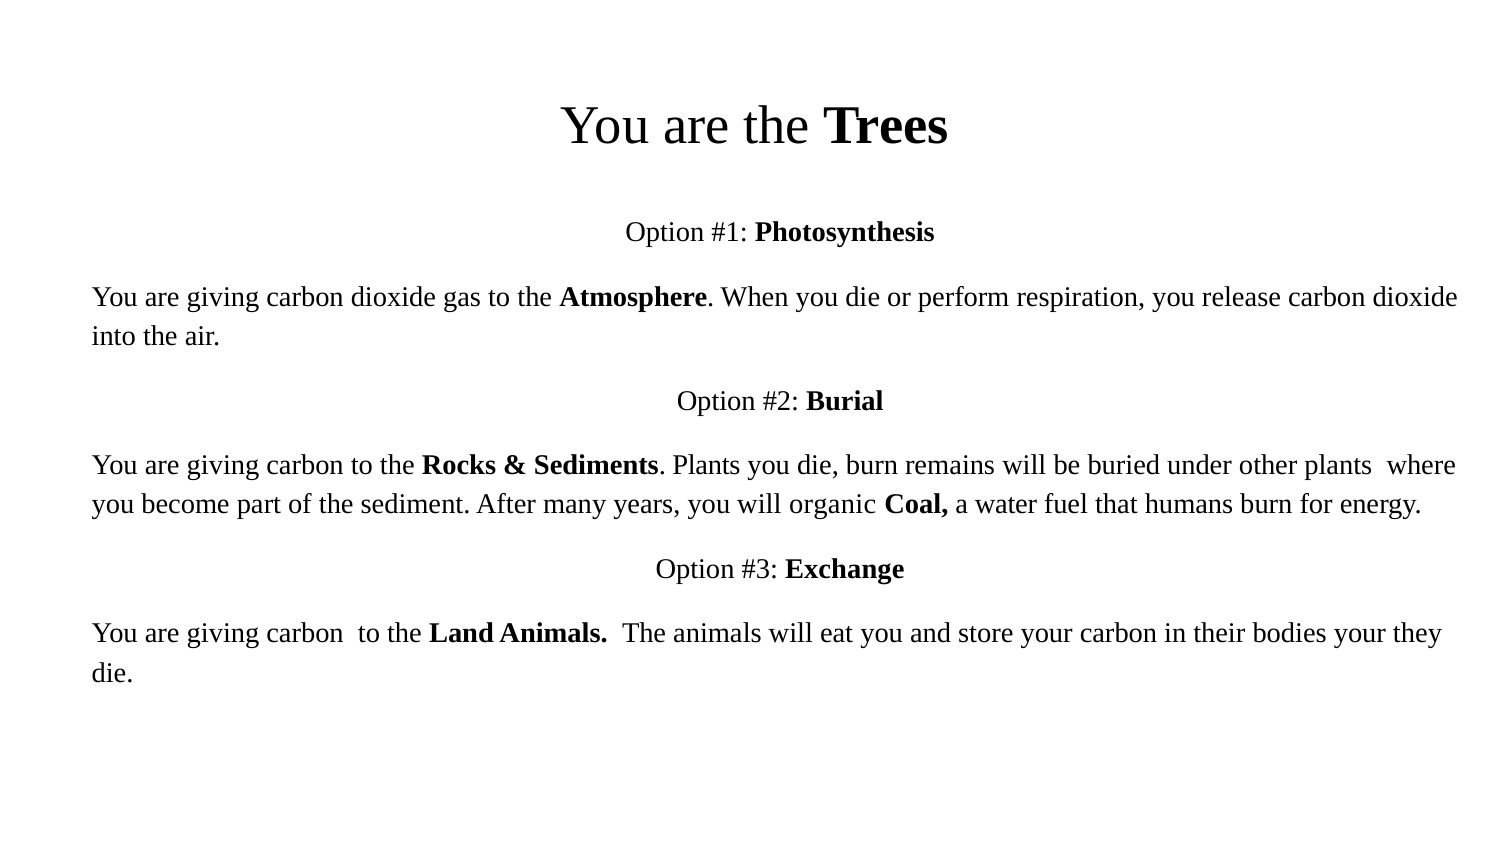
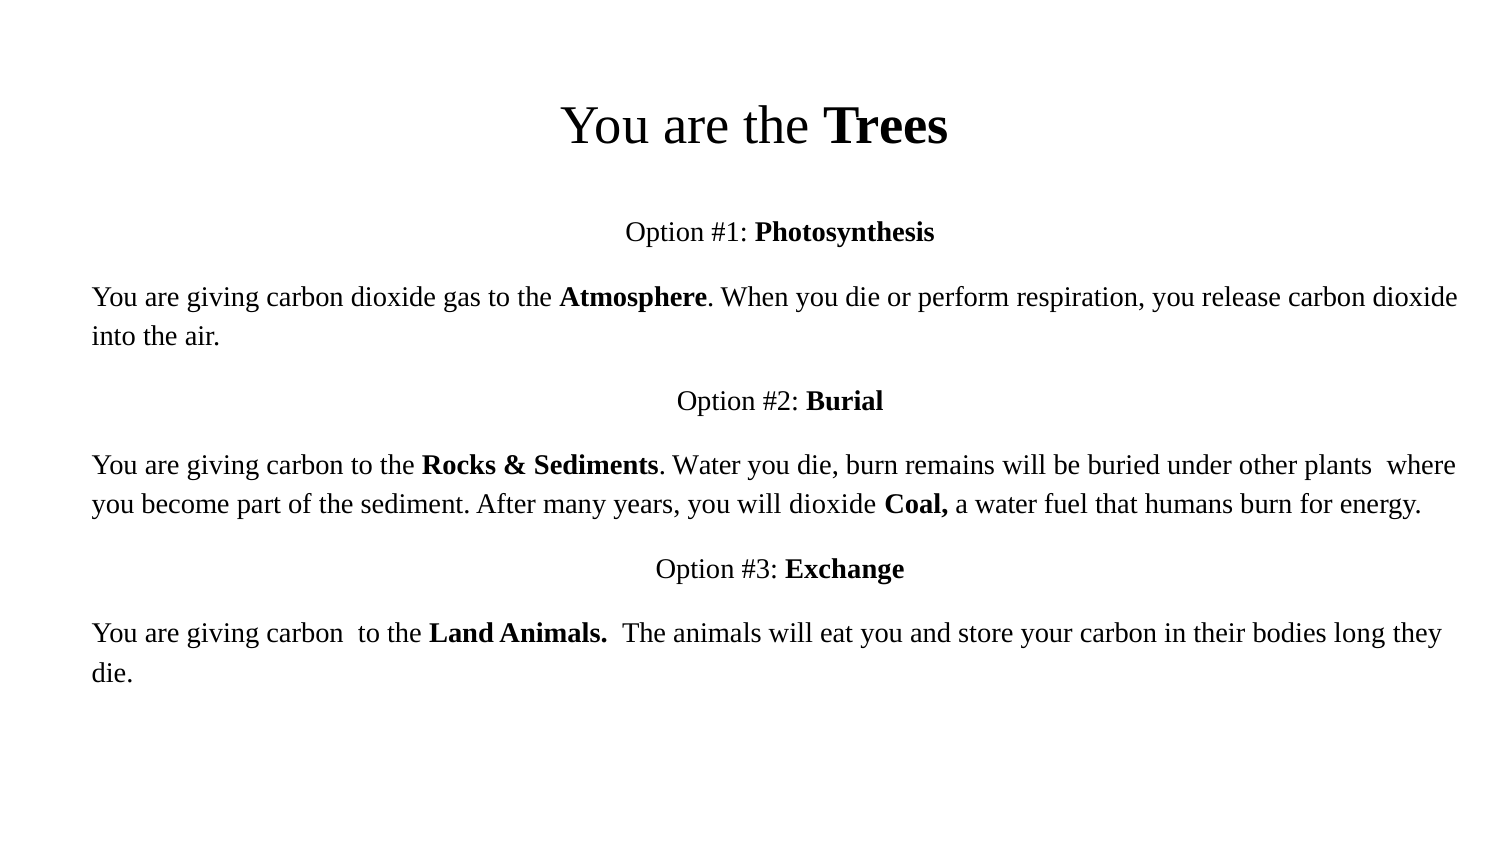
Sediments Plants: Plants -> Water (706, 465)
will organic: organic -> dioxide (833, 505)
bodies your: your -> long (1360, 634)
